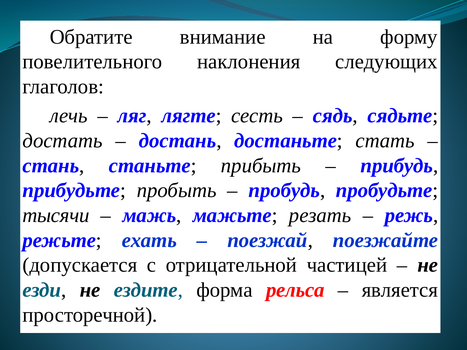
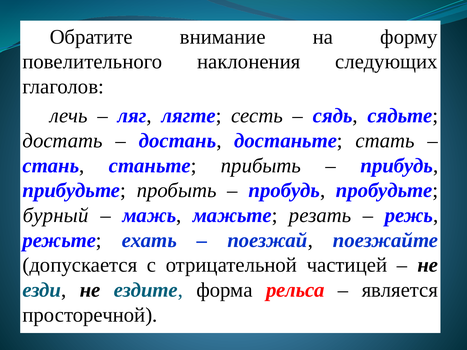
тысячи: тысячи -> бурный (56, 215)
